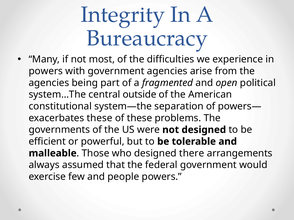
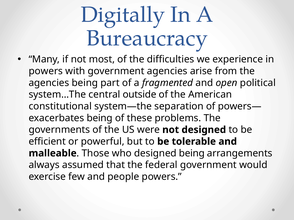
Integrity: Integrity -> Digitally (123, 15)
these: these -> being (100, 118)
designed there: there -> being (192, 154)
